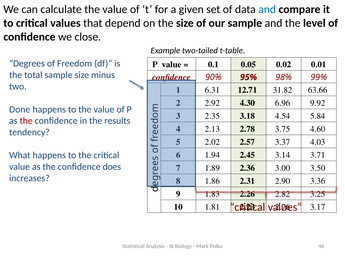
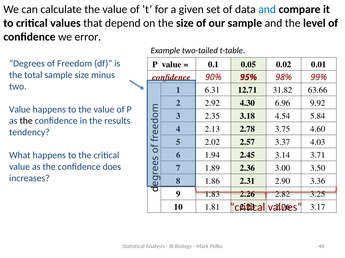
close: close -> error (88, 37)
Done: Done -> Value (20, 110)
the colour: red -> black (26, 121)
